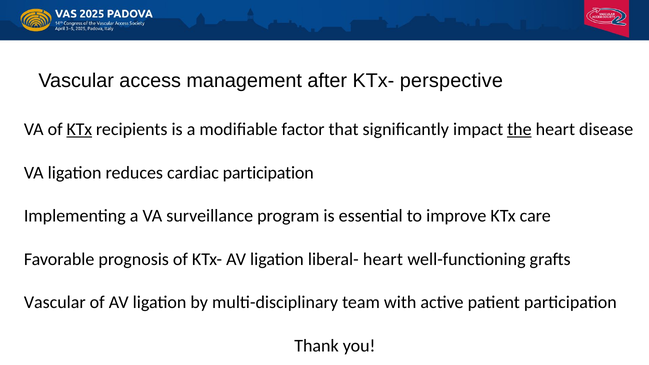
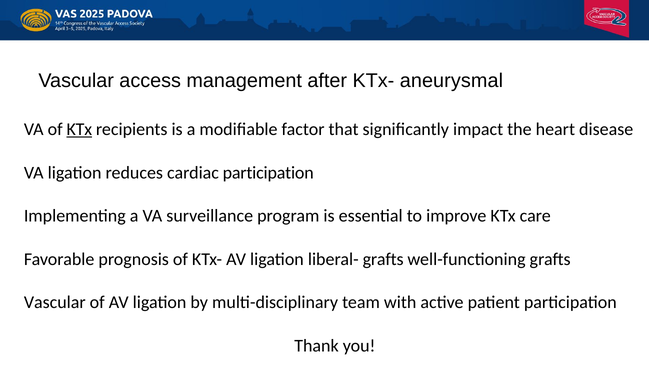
perspective: perspective -> aneurysmal (451, 81)
the underline: present -> none (519, 129)
liberal- heart: heart -> grafts (383, 259)
